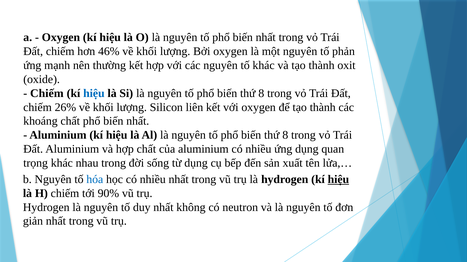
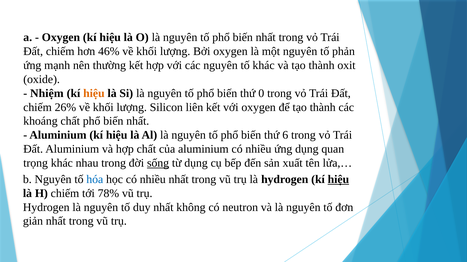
Chiếm: Chiếm -> Nhiệm (47, 93)
hiệu colour: blue -> orange (94, 93)
8: 8 -> 0 (261, 93)
8: 8 -> 6 (285, 135)
sống underline: none -> present (158, 163)
90%: 90% -> 78% (108, 194)
